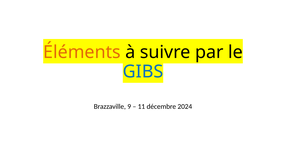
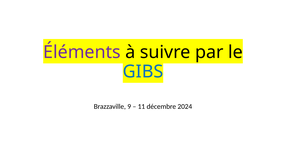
Éléments colour: orange -> purple (82, 52)
